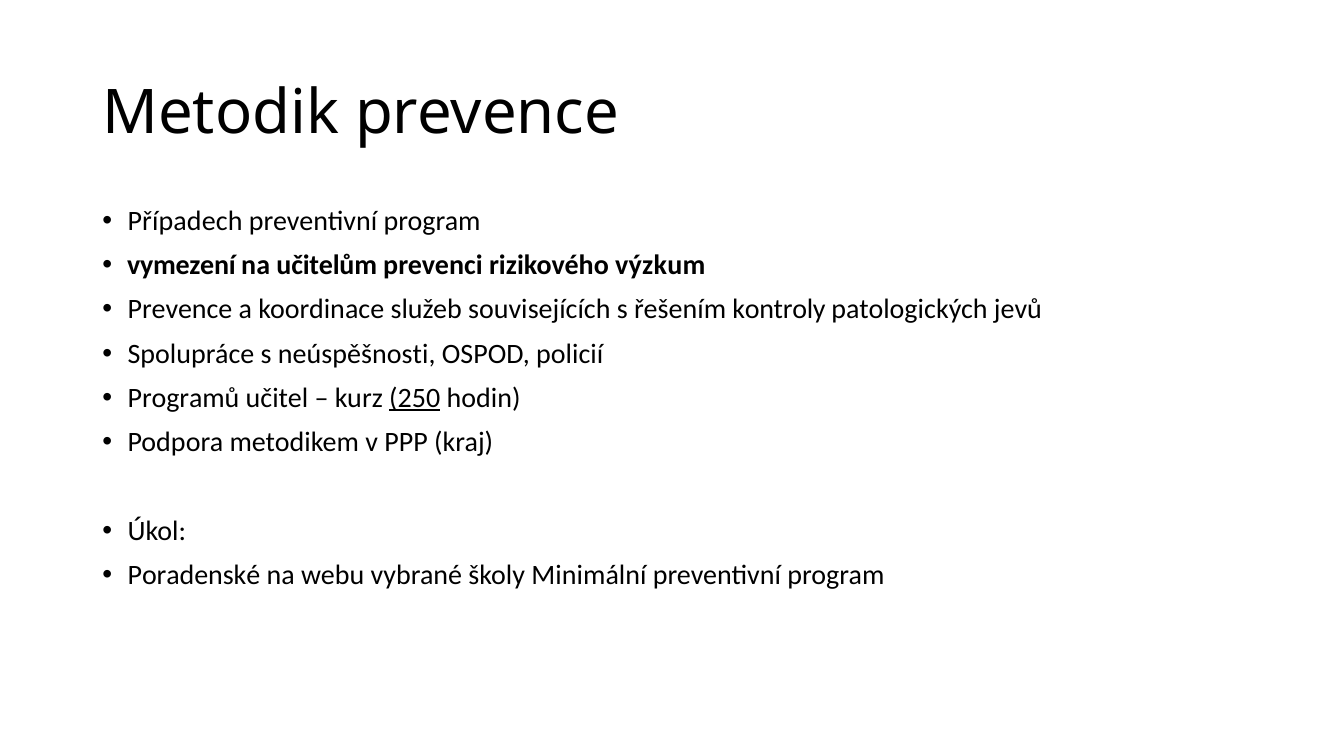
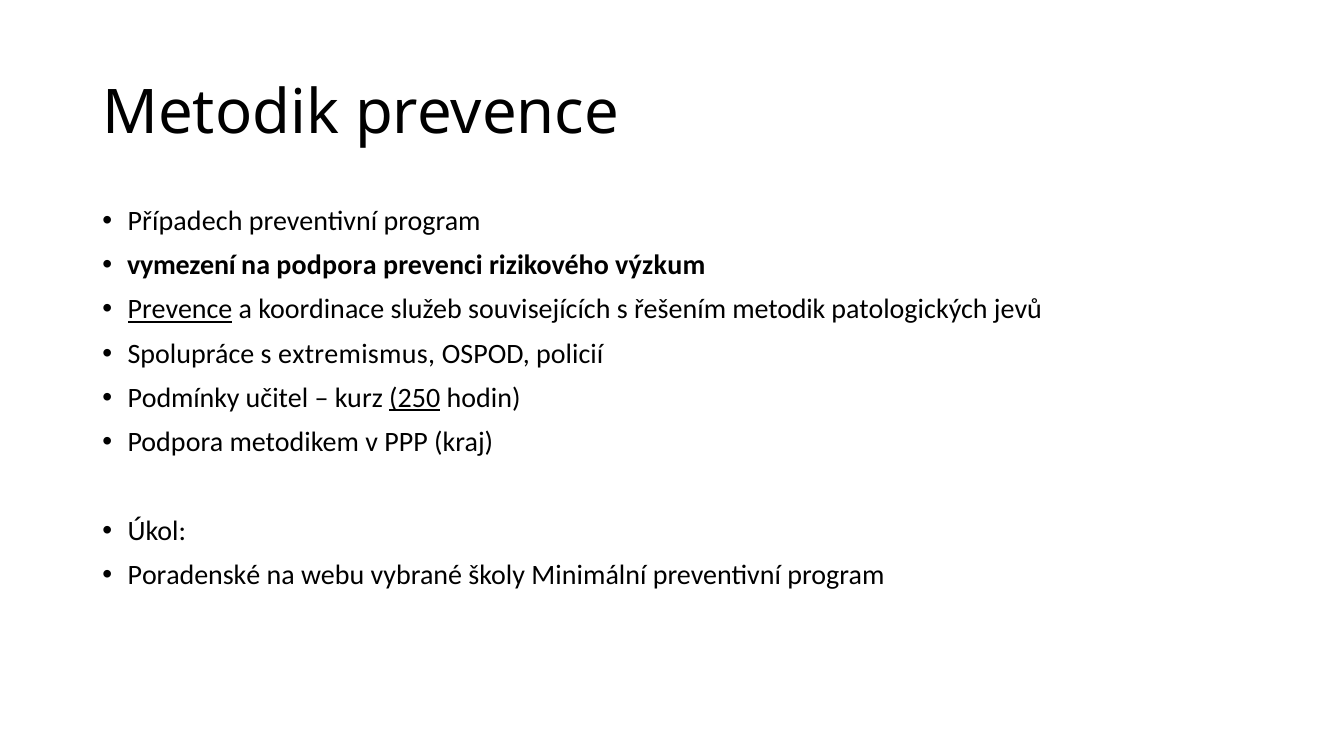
na učitelům: učitelům -> podpora (327, 265)
Prevence underline: none -> present (180, 310)
řešením kontroly: kontroly -> metodik (779, 310)
neúspěšnosti: neúspěšnosti -> extremismus (357, 354)
Programů: Programů -> Podmínky (184, 398)
